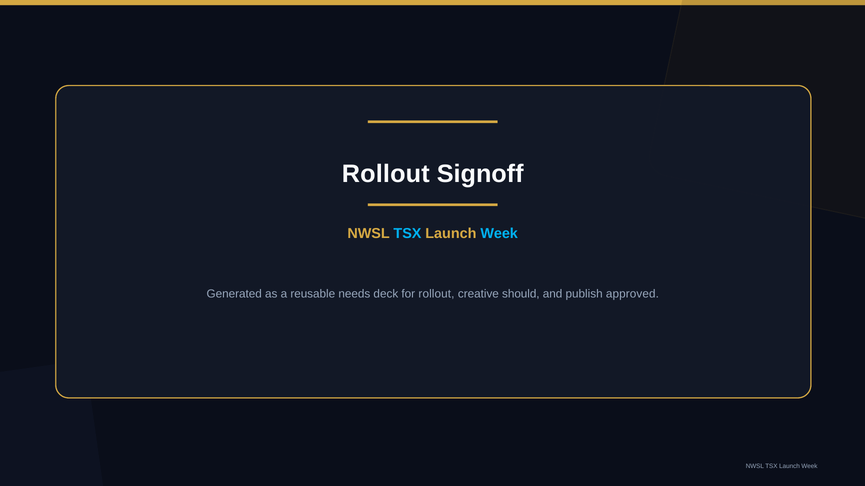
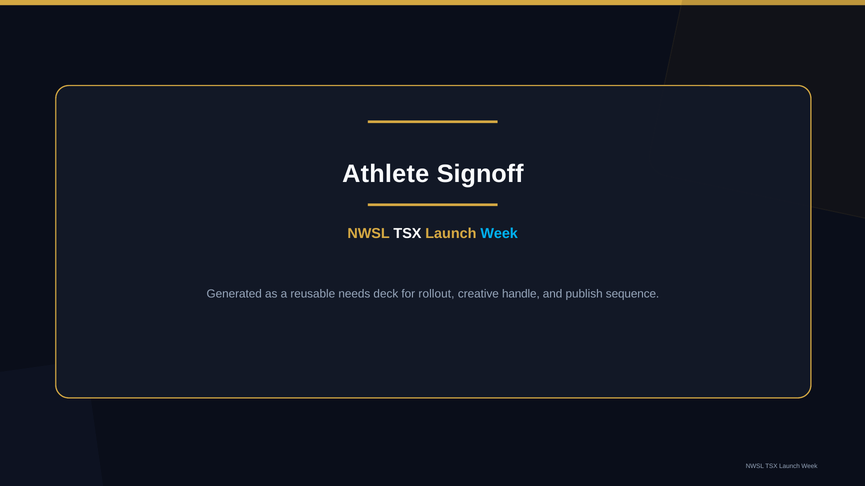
Rollout: Rollout -> Athlete (386, 174)
TSX colour: light blue -> white (407, 234)
should: should -> handle (521, 294)
approved: approved -> sequence (633, 294)
